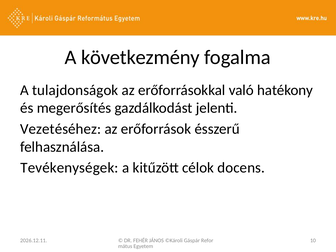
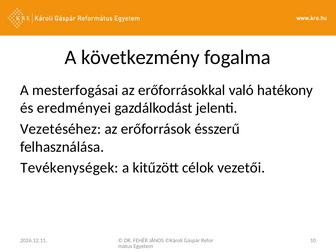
tulajdonságok: tulajdonságok -> mesterfogásai (75, 90)
megerősítés: megerősítés -> eredményei (74, 108)
docens: docens -> vezetői (241, 168)
